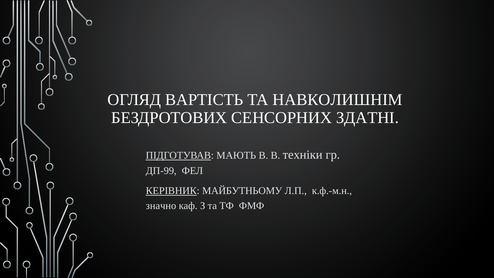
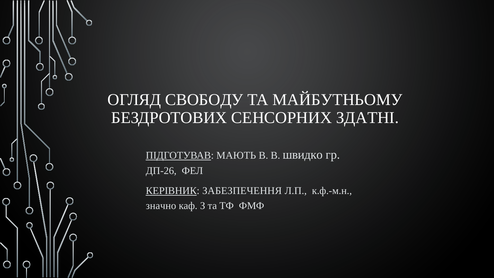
ВАРТІСТЬ: ВАРТІСТЬ -> СВОБОДУ (204, 100)
НАВКОЛИШНІМ: НАВКОЛИШНІМ -> МАЙБУТНЬОМУ (338, 100)
техніки: техніки -> швидко (303, 155)
ДП-99: ДП-99 -> ДП-26 (161, 171)
МАЙБУТНЬОМУ: МАЙБУТНЬОМУ -> ЗАБЕЗПЕЧЕННЯ (242, 191)
